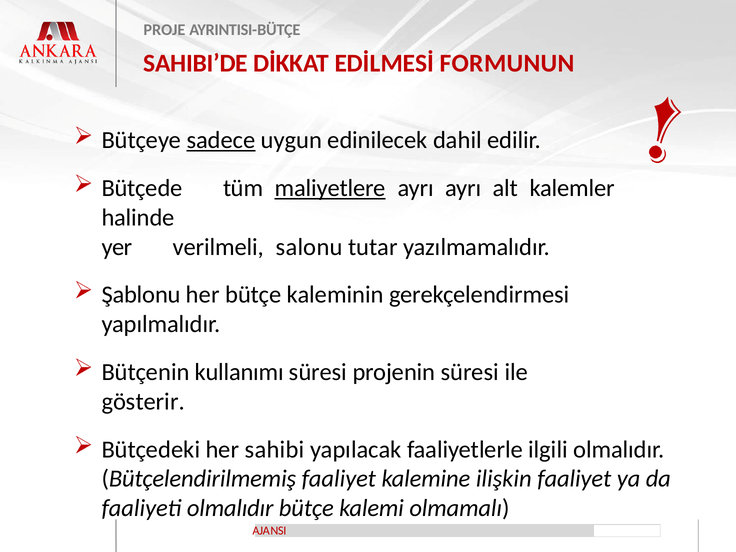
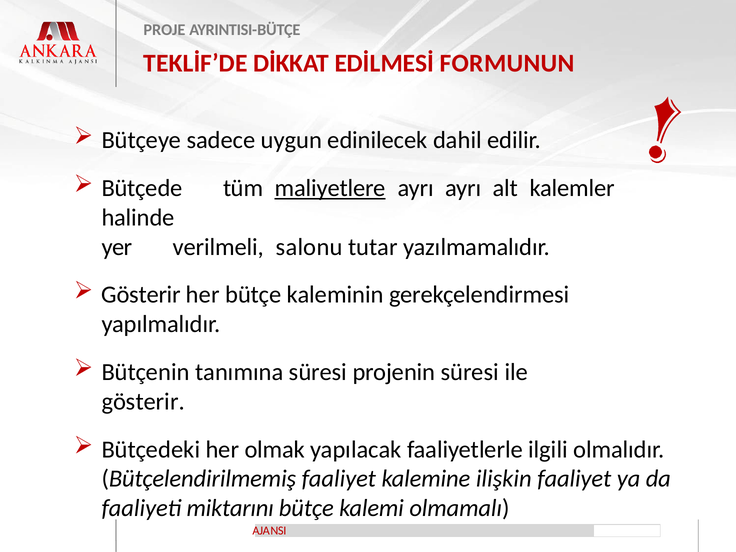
SAHIBI’DE: SAHIBI’DE -> TEKLİF’DE (195, 63)
sadece underline: present -> none (221, 140)
Şablonu: Şablonu -> Gösterir (141, 295)
kullanımı: kullanımı -> tanımına (239, 372)
sahibi: sahibi -> olmak (275, 449)
faaliyeti olmalıdır: olmalıdır -> miktarını (230, 508)
